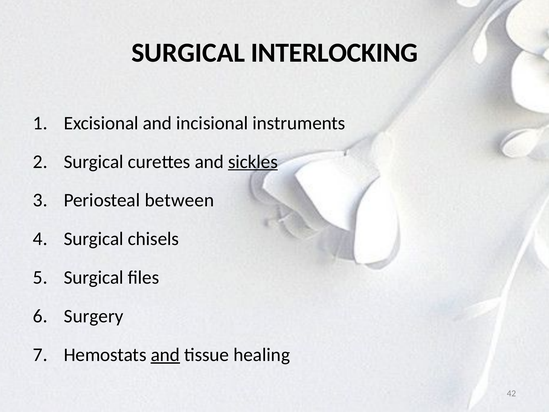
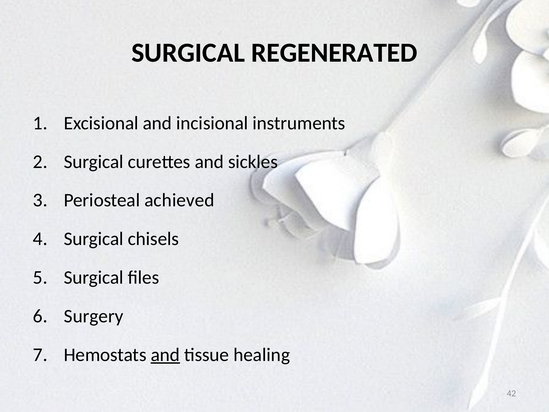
INTERLOCKING: INTERLOCKING -> REGENERATED (334, 53)
sickles underline: present -> none (253, 162)
between: between -> achieved (179, 200)
